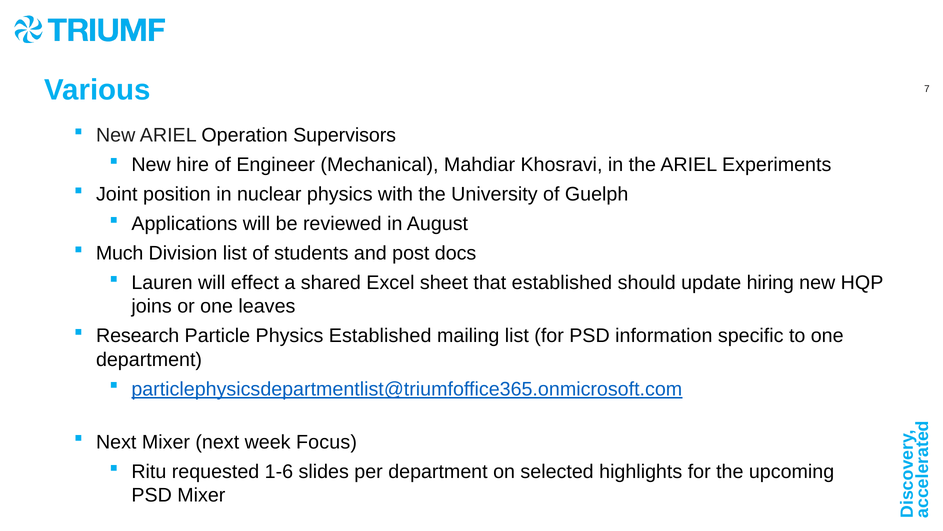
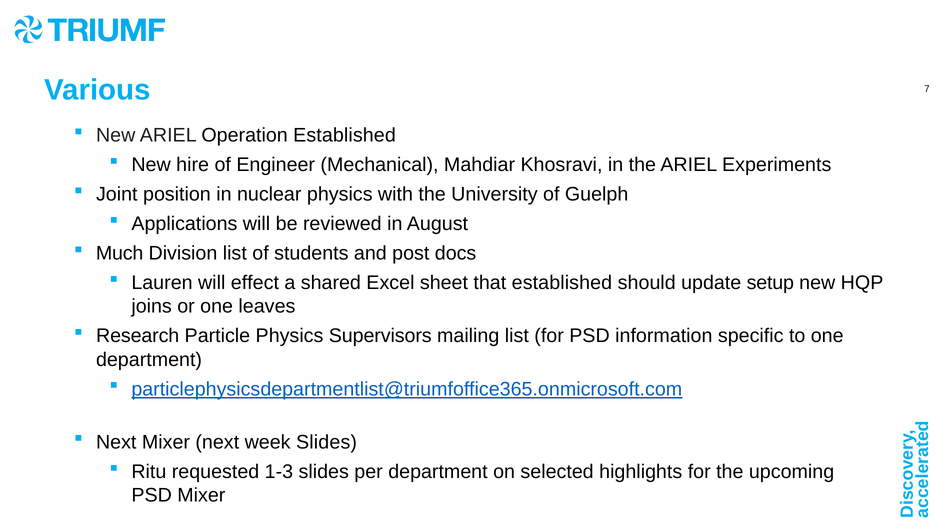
Operation Supervisors: Supervisors -> Established (345, 135)
hiring: hiring -> setup (770, 282)
Physics Established: Established -> Supervisors (380, 336)
week Focus: Focus -> Slides (327, 442)
1-6: 1-6 -> 1-3 (279, 471)
